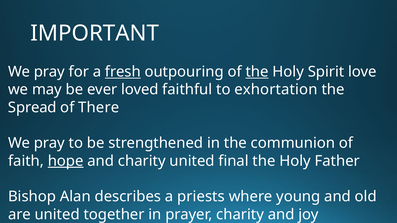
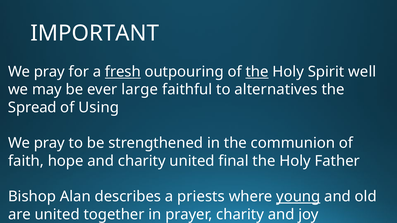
love: love -> well (362, 72)
loved: loved -> large (140, 90)
exhortation: exhortation -> alternatives (276, 90)
There: There -> Using (99, 108)
hope underline: present -> none (66, 161)
young underline: none -> present (298, 197)
